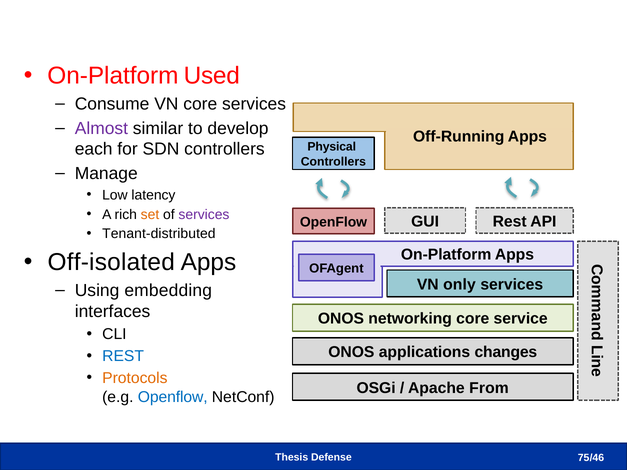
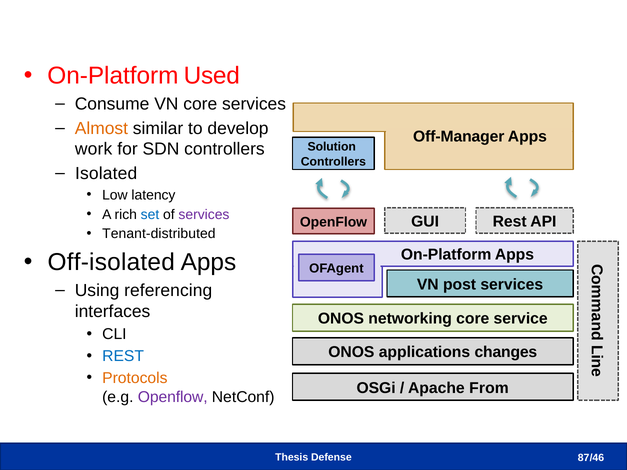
Almost colour: purple -> orange (101, 128)
Off-Running: Off-Running -> Off-Manager (459, 137)
each: each -> work (94, 149)
Physical: Physical -> Solution (332, 147)
Manage: Manage -> Isolated (106, 174)
set colour: orange -> blue (150, 215)
only: only -> post (460, 285)
embedding: embedding -> referencing (168, 291)
Openflow colour: blue -> purple (173, 397)
75: 75 -> 87 (584, 458)
